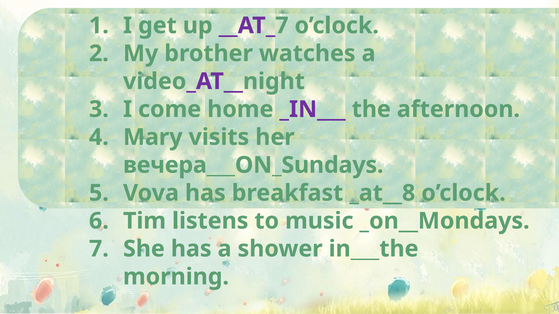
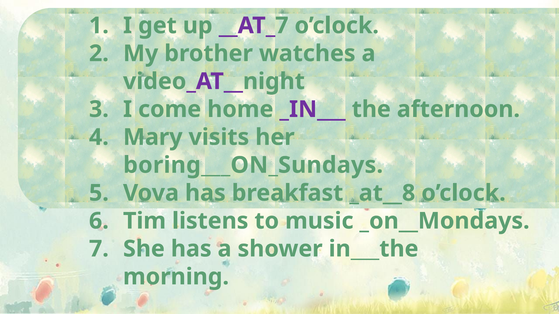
вечера___ON_Sundays: вечера___ON_Sundays -> boring___ON_Sundays (253, 165)
